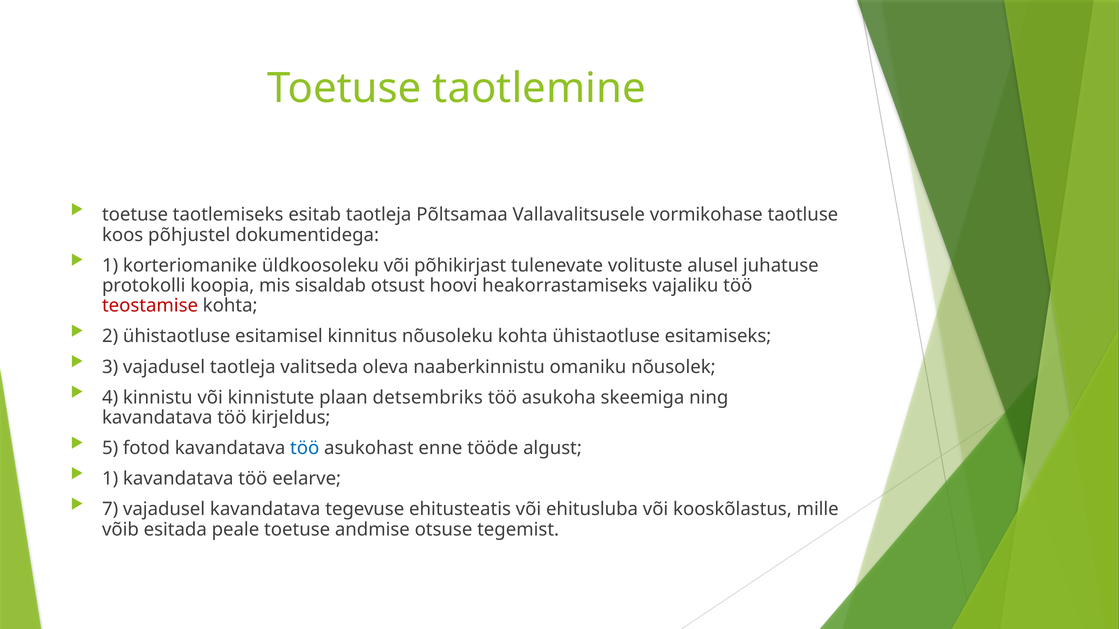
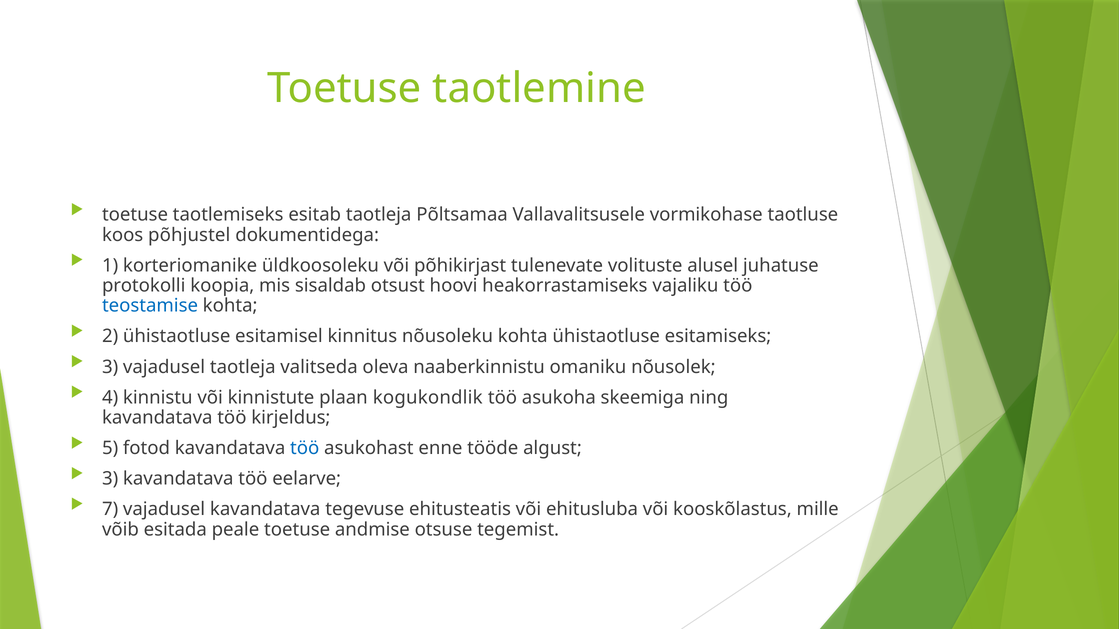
teostamise colour: red -> blue (150, 306)
detsembriks: detsembriks -> kogukondlik (428, 398)
1: 1 -> 3 (110, 479)
